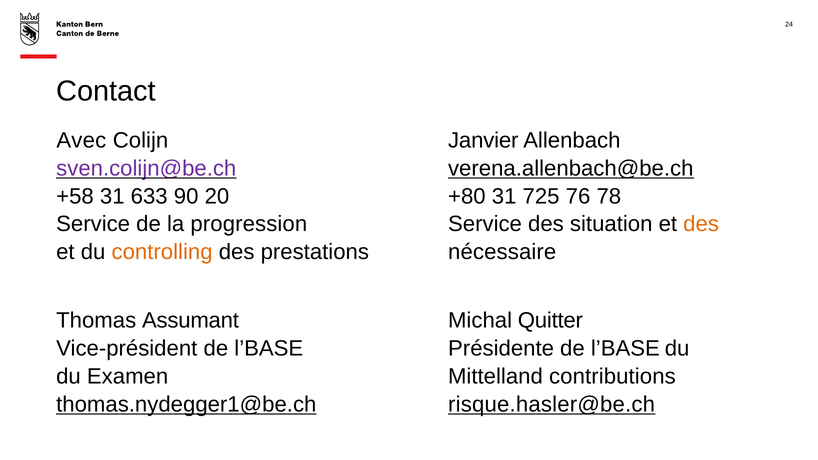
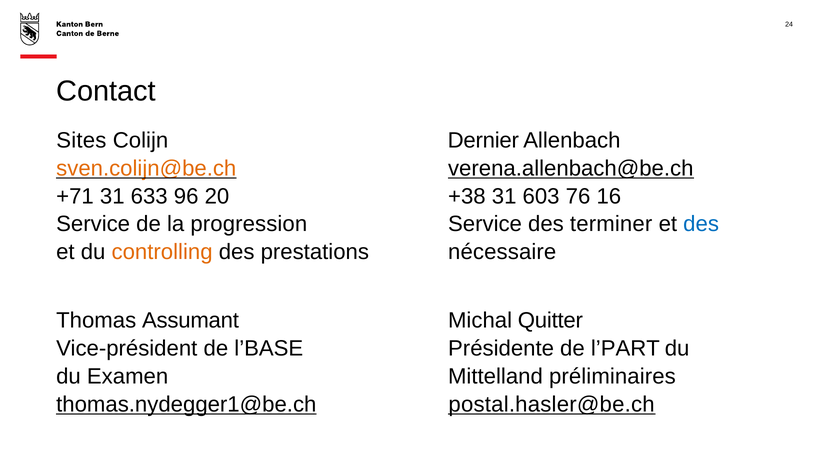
Avec: Avec -> Sites (81, 140)
Janvier: Janvier -> Dernier (483, 140)
sven.colijn@be.ch colour: purple -> orange (146, 168)
+58: +58 -> +71 (75, 196)
90: 90 -> 96 (186, 196)
+80: +80 -> +38 (467, 196)
725: 725 -> 603 (541, 196)
78: 78 -> 16 (609, 196)
situation: situation -> terminer (611, 224)
des colour: orange -> blue (701, 224)
Présidente de l’BASE: l’BASE -> l’PART (625, 349)
contributions: contributions -> préliminaires (612, 377)
risque.hasler@be.ch: risque.hasler@be.ch -> postal.hasler@be.ch (552, 404)
